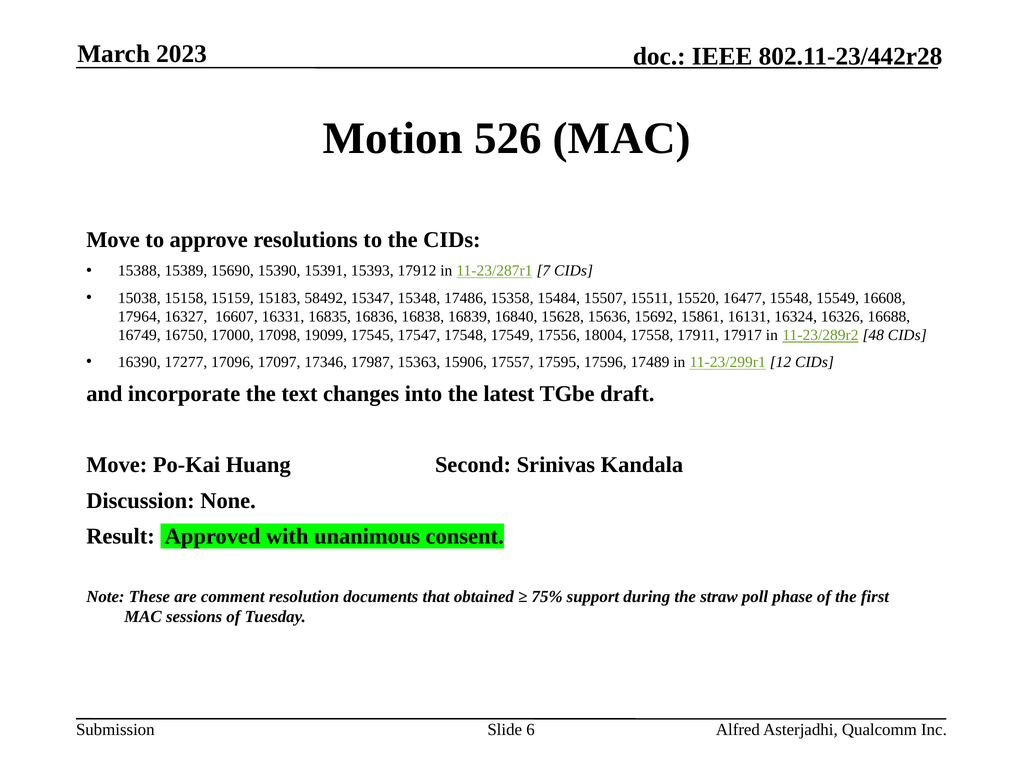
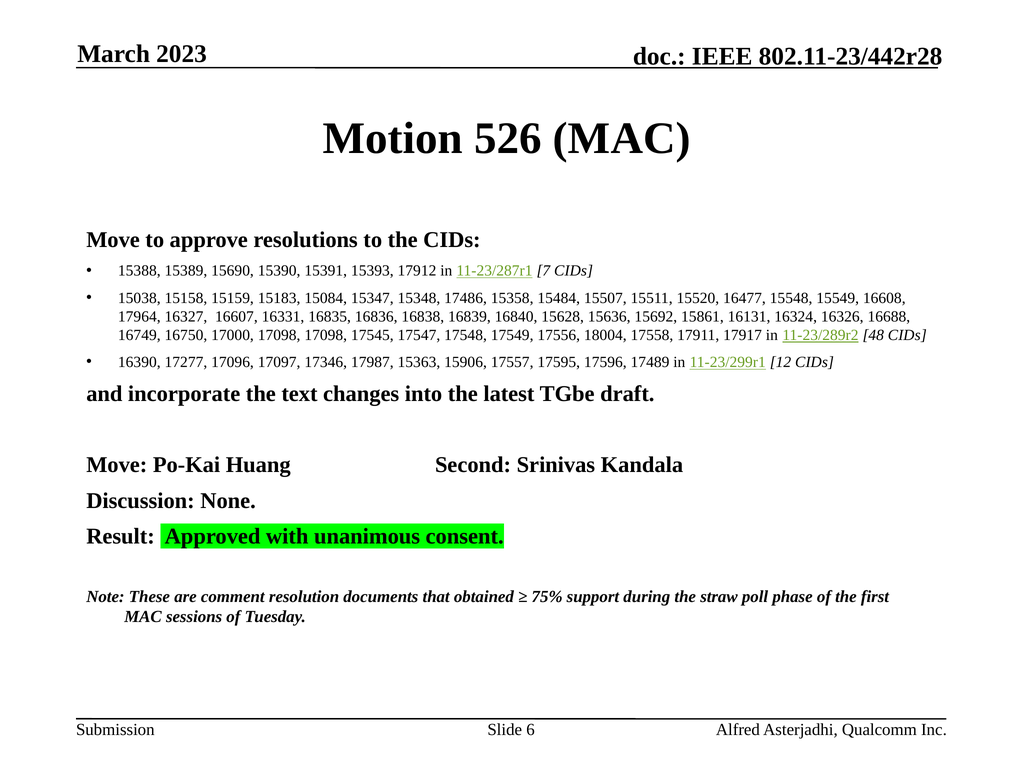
58492: 58492 -> 15084 (326, 298)
17098 19099: 19099 -> 17098 (326, 335)
